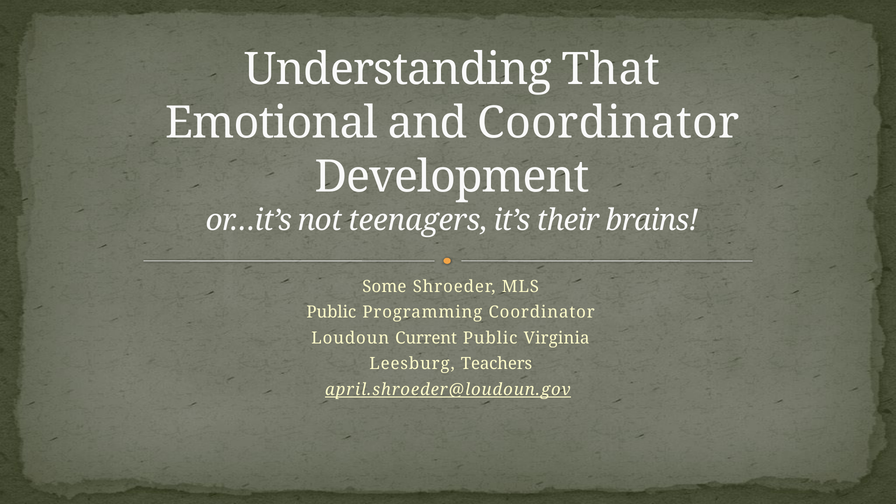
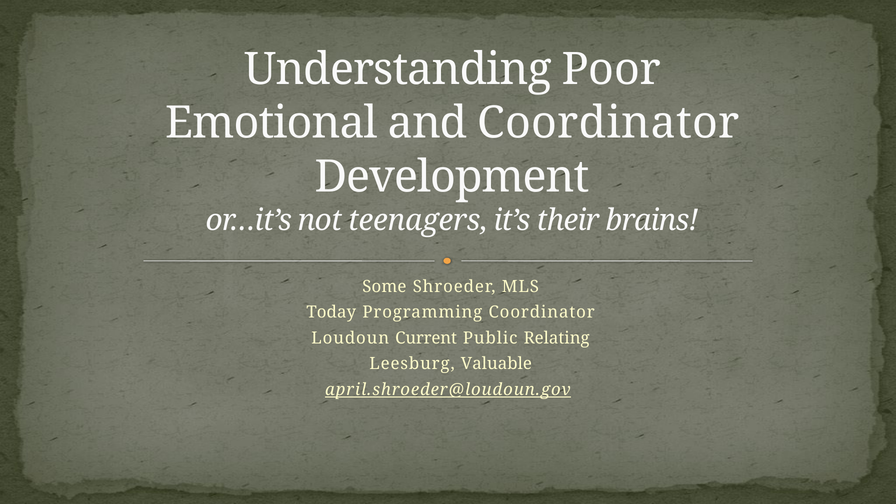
That: That -> Poor (611, 69)
Public: Public -> Today (331, 312)
Virginia: Virginia -> Relating (557, 338)
Teachers: Teachers -> Valuable (496, 364)
